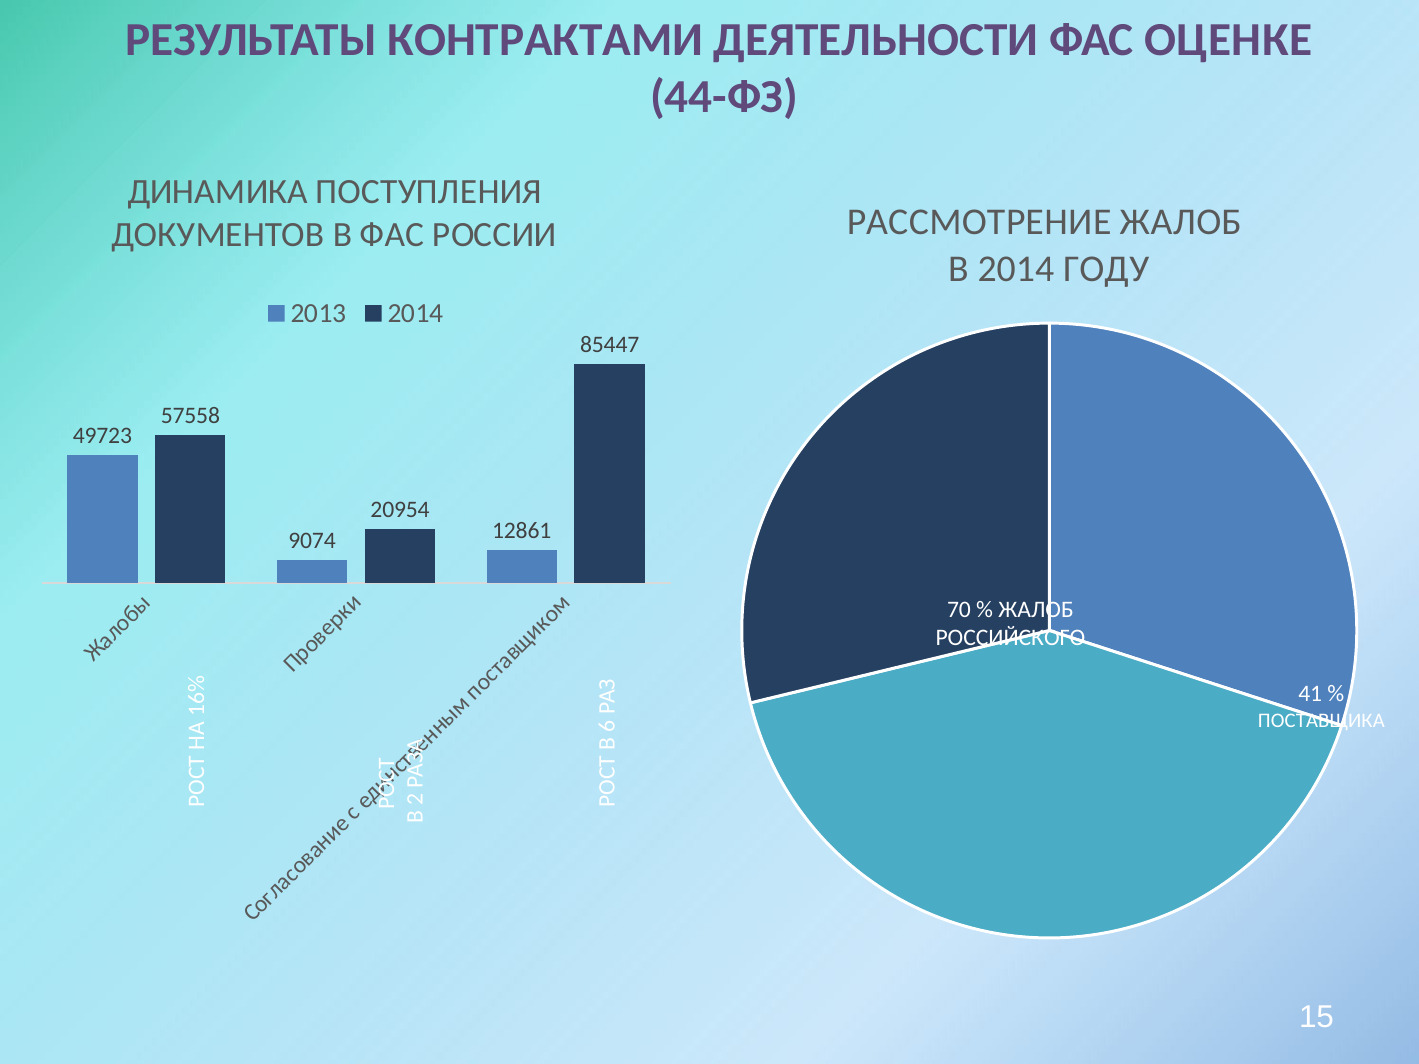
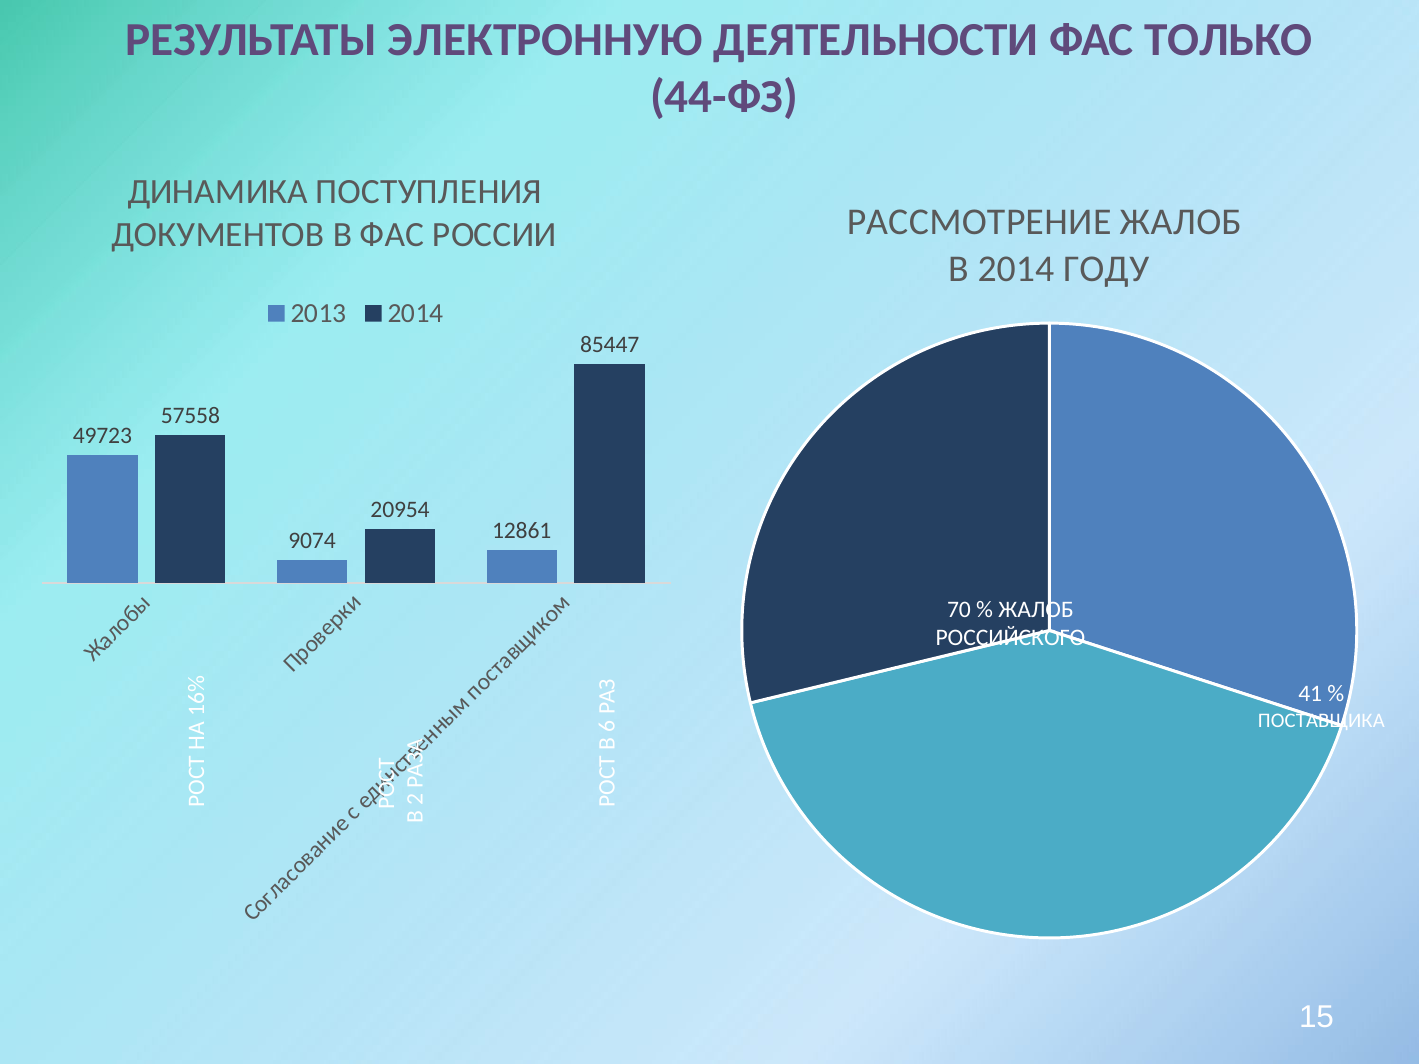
КОНТРАКТАМИ: КОНТРАКТАМИ -> ЭЛЕКТРОННУЮ (545, 40)
ОЦЕНКЕ: ОЦЕНКЕ -> ТОЛЬКО (1229, 40)
